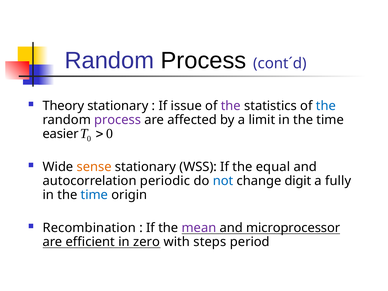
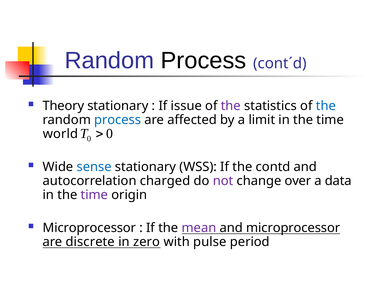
process colour: purple -> blue (118, 120)
easier: easier -> world (60, 134)
sense colour: orange -> blue (94, 167)
equal: equal -> contd (273, 167)
periodic: periodic -> charged (165, 181)
not colour: blue -> purple (223, 181)
digit: digit -> over (298, 181)
fully: fully -> data (338, 181)
time colour: blue -> purple (94, 195)
Recombination: Recombination -> Microprocessor (89, 228)
efficient: efficient -> discrete (90, 242)
steps: steps -> pulse (210, 242)
